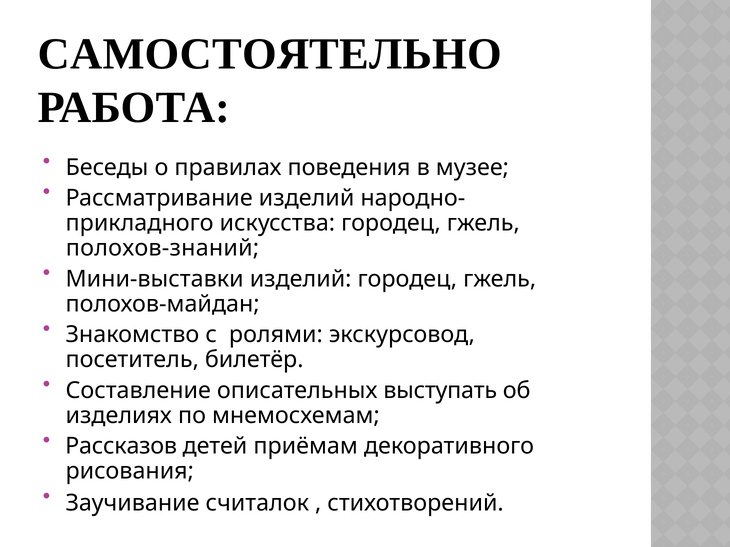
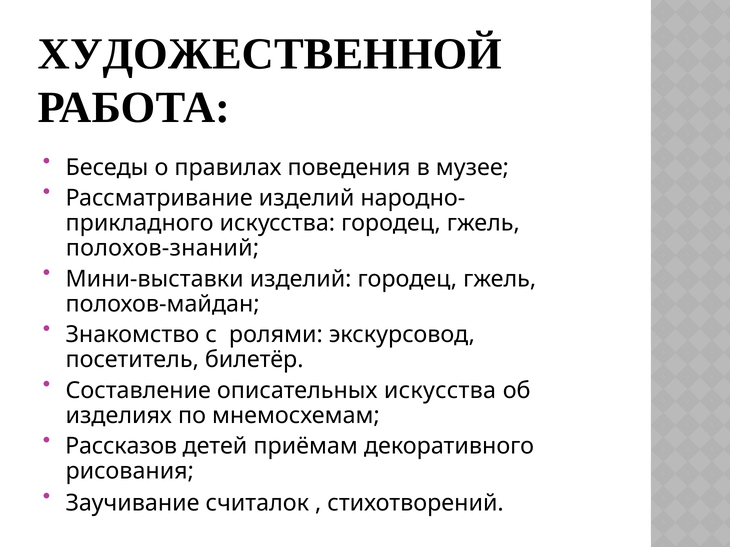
САМОСТОЯТЕЛЬНО: САМОСТОЯТЕЛЬНО -> ХУДОЖЕСТВЕННОЙ (270, 54)
описательных выступать: выступать -> искусства (440, 391)
